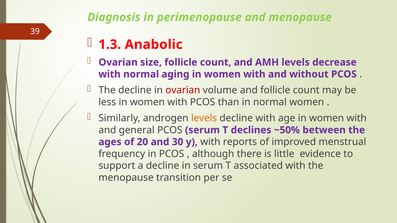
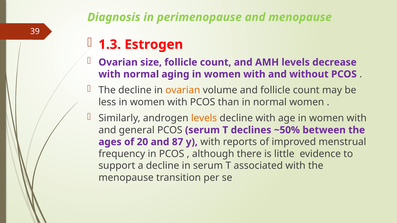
Anabolic: Anabolic -> Estrogen (154, 45)
ovarian colour: red -> orange (183, 90)
30: 30 -> 87 (178, 142)
